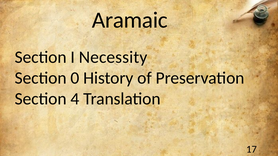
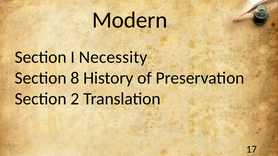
Aramaic: Aramaic -> Modern (130, 20)
0: 0 -> 8 (75, 78)
4: 4 -> 2 (75, 99)
